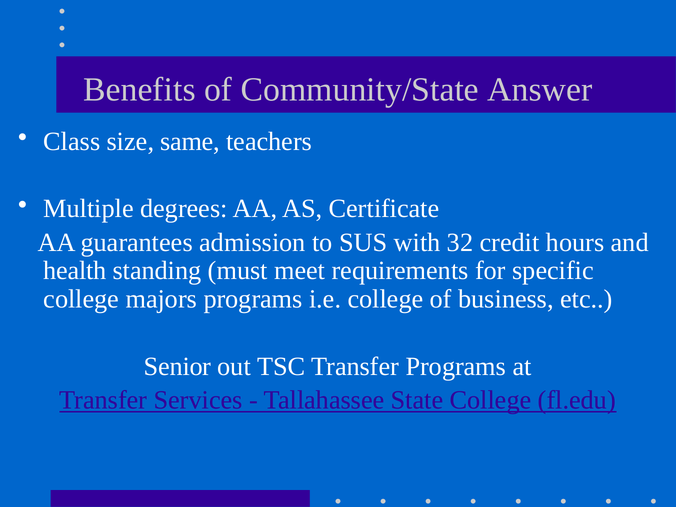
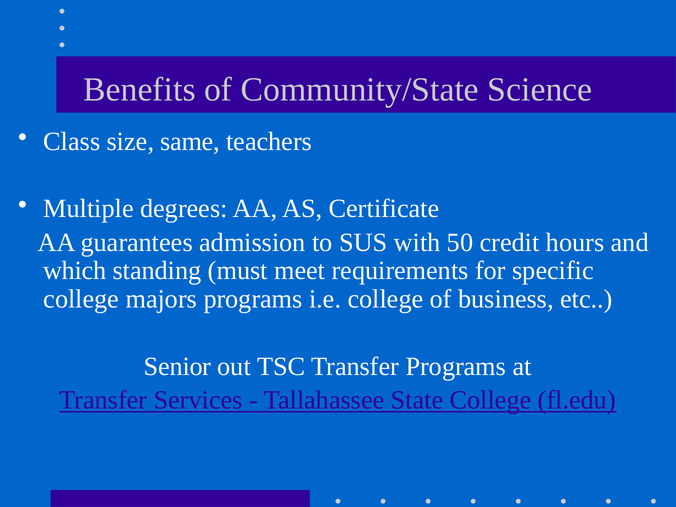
Answer: Answer -> Science (540, 90)
32: 32 -> 50 (460, 242)
health: health -> which (75, 271)
